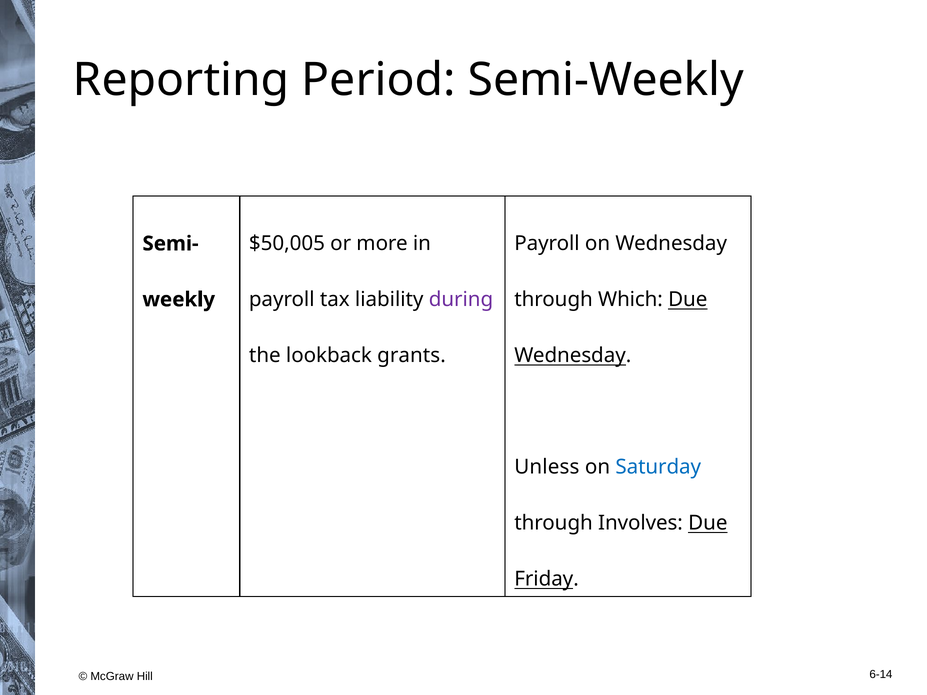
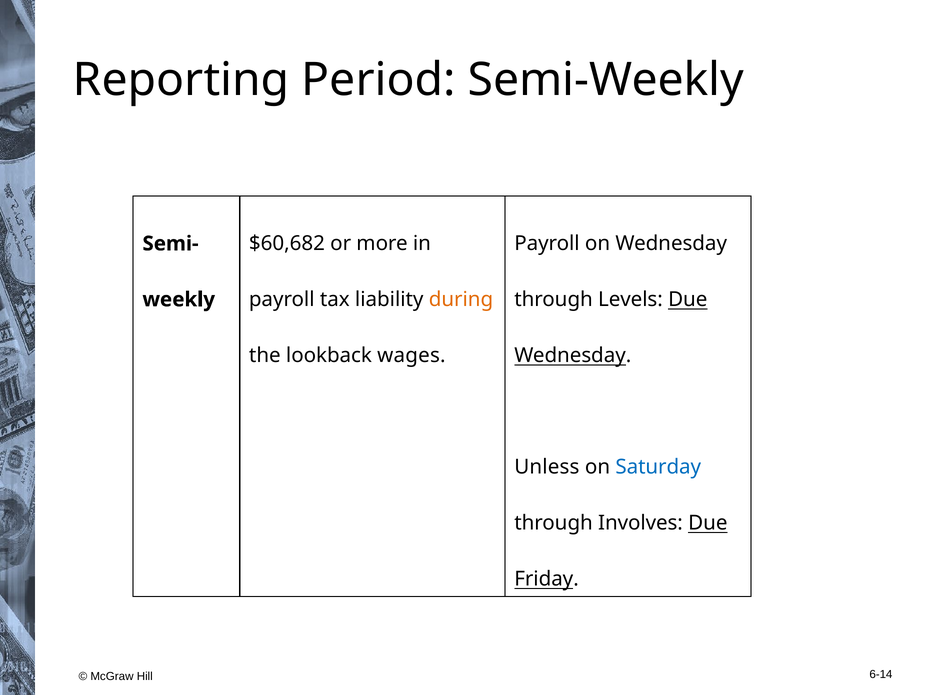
$50,005: $50,005 -> $60,682 (287, 244)
during colour: purple -> orange (461, 300)
Which: Which -> Levels (630, 300)
grants: grants -> wages (411, 356)
